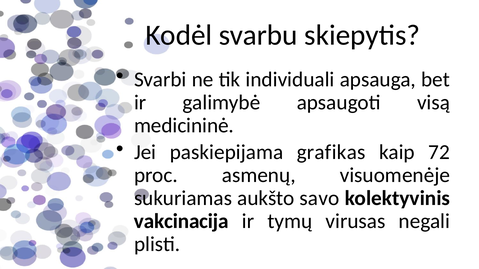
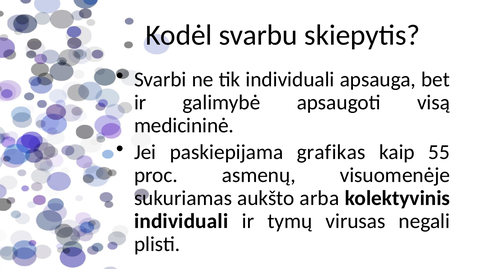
72: 72 -> 55 (439, 152)
savo: savo -> arba (319, 198)
vakcinacija: vakcinacija -> individuali (181, 221)
